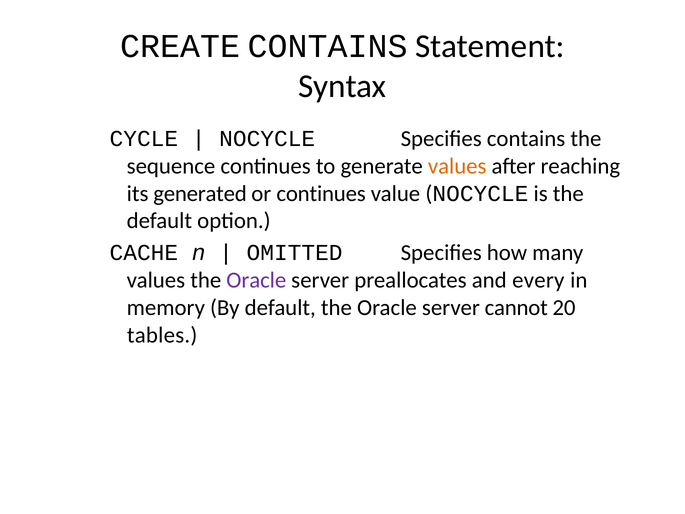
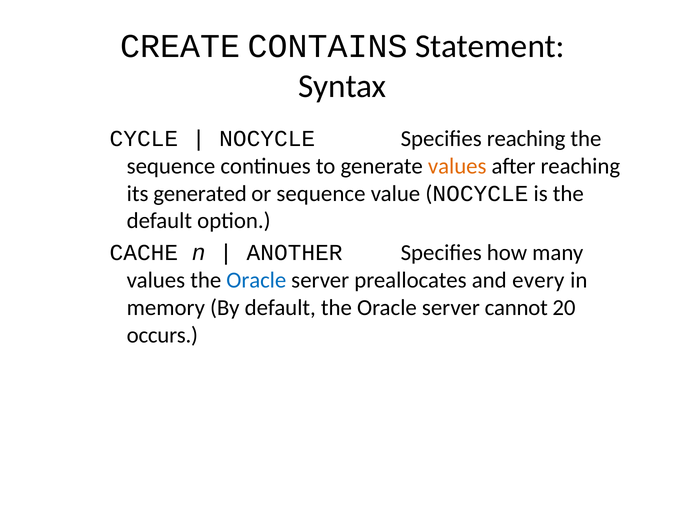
Specifies contains: contains -> reaching (526, 139)
or continues: continues -> sequence (321, 193)
OMITTED: OMITTED -> ANOTHER (295, 253)
Oracle colour: purple -> blue (256, 280)
tables: tables -> occurs (162, 335)
